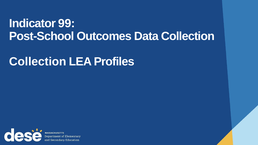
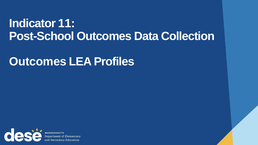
99: 99 -> 11 (67, 23)
Collection: Collection -> Outcomes (38, 62)
